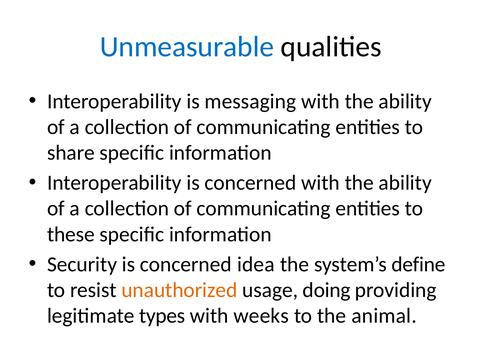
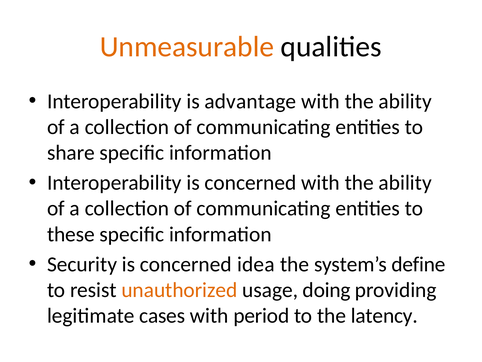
Unmeasurable colour: blue -> orange (187, 47)
messaging: messaging -> advantage (250, 101)
types: types -> cases (162, 315)
weeks: weeks -> period (261, 315)
animal: animal -> latency (384, 315)
